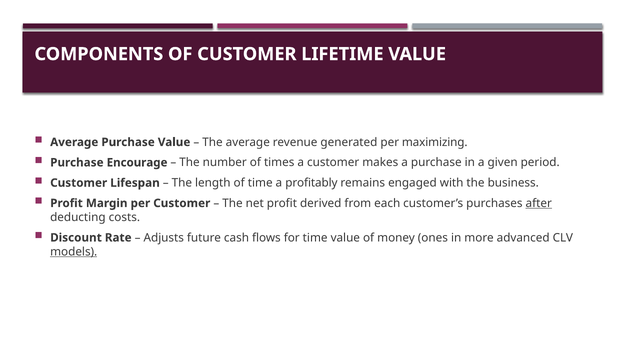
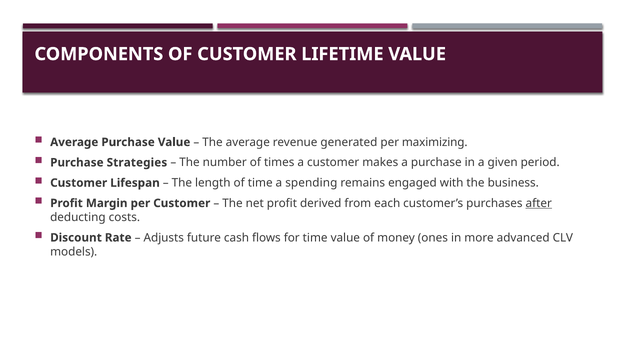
Encourage: Encourage -> Strategies (137, 162)
profitably: profitably -> spending (311, 183)
models underline: present -> none (74, 251)
